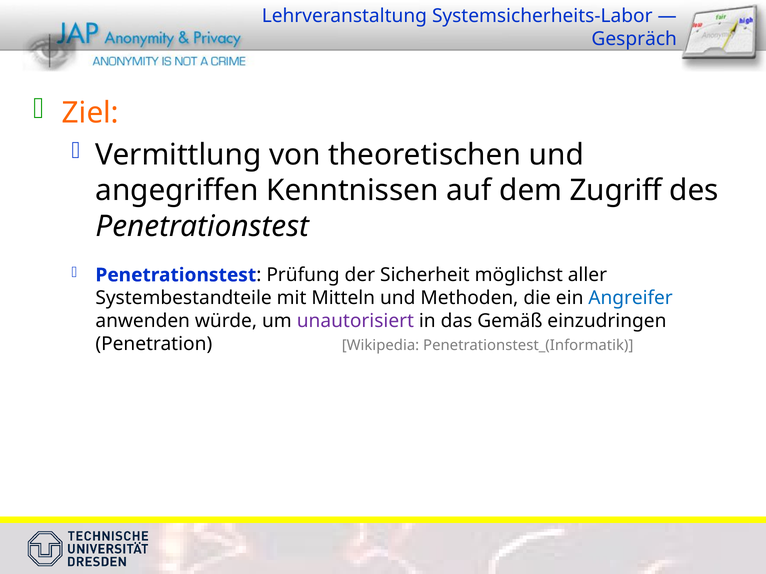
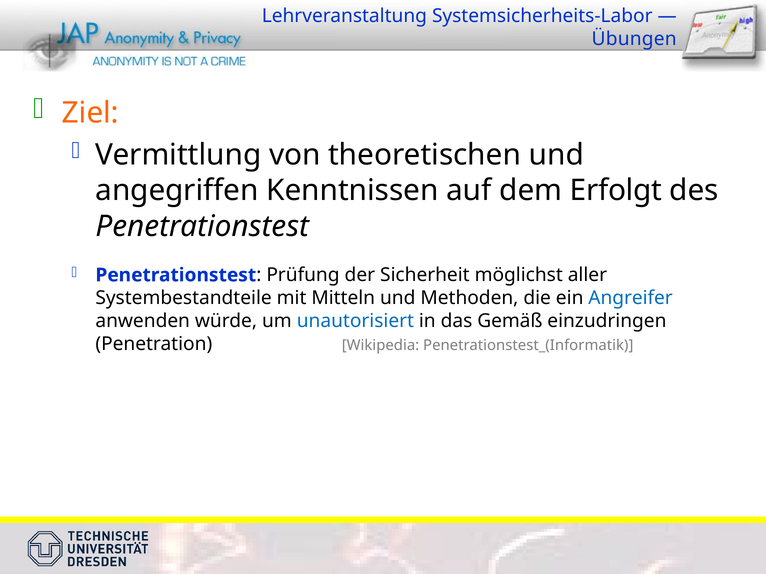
Gespräch: Gespräch -> Übungen (634, 39)
Zugriff: Zugriff -> Erfolgt (616, 191)
unautorisiert colour: purple -> blue (355, 321)
